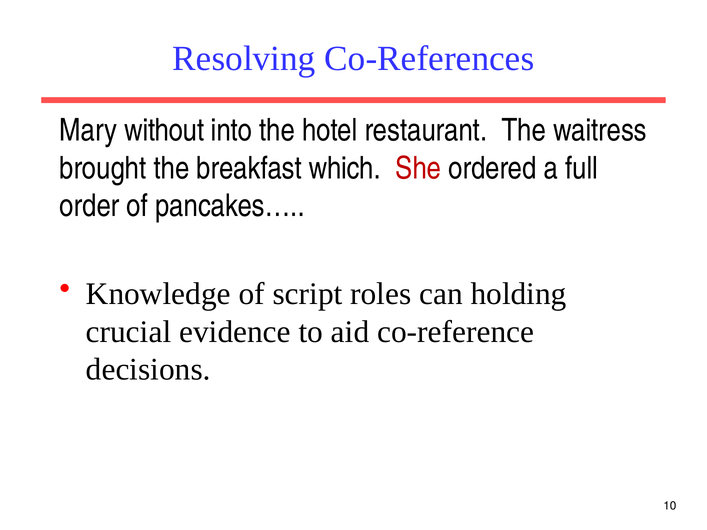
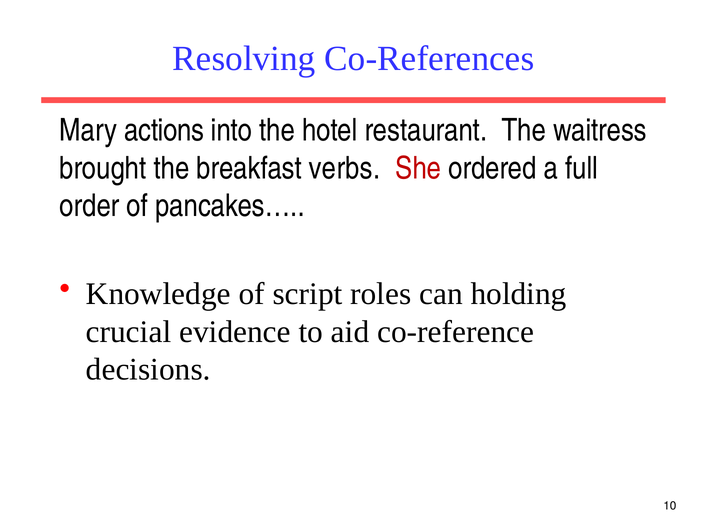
without: without -> actions (164, 131)
which: which -> verbs (345, 168)
